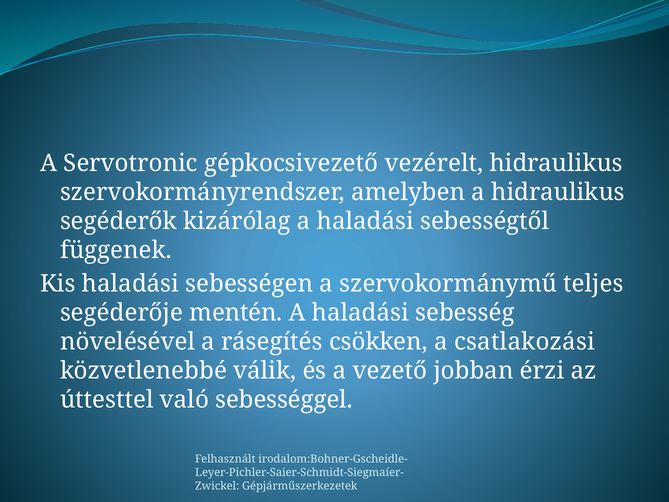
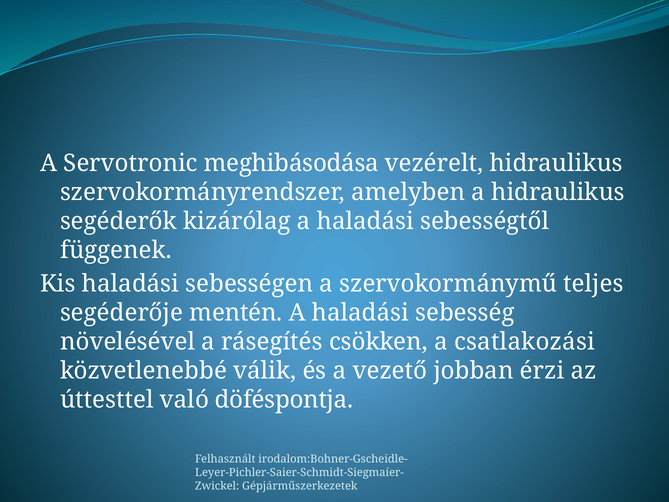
gépkocsivezető: gépkocsivezető -> meghibásodása (291, 163)
sebességgel: sebességgel -> döféspontja (284, 400)
